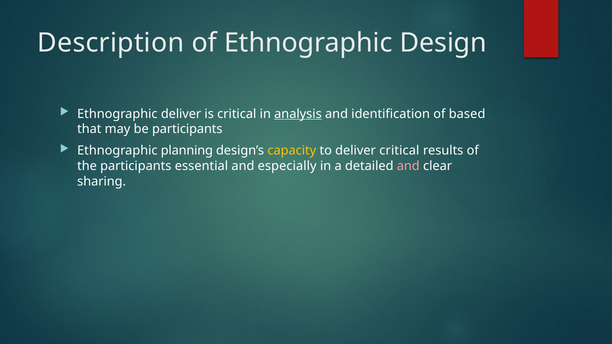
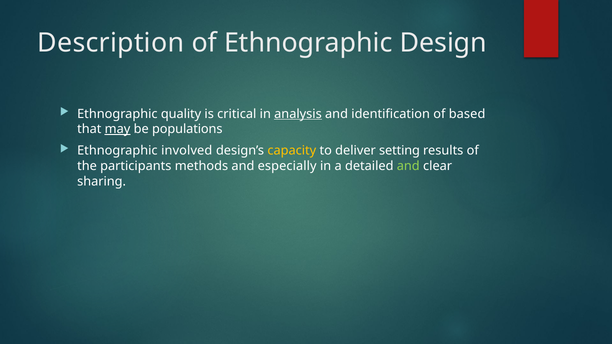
Ethnographic deliver: deliver -> quality (181, 114)
may underline: none -> present (118, 129)
be participants: participants -> populations (187, 129)
planning: planning -> involved (187, 151)
deliver critical: critical -> setting (400, 151)
essential: essential -> methods (201, 166)
and colour: pink -> light green (408, 166)
